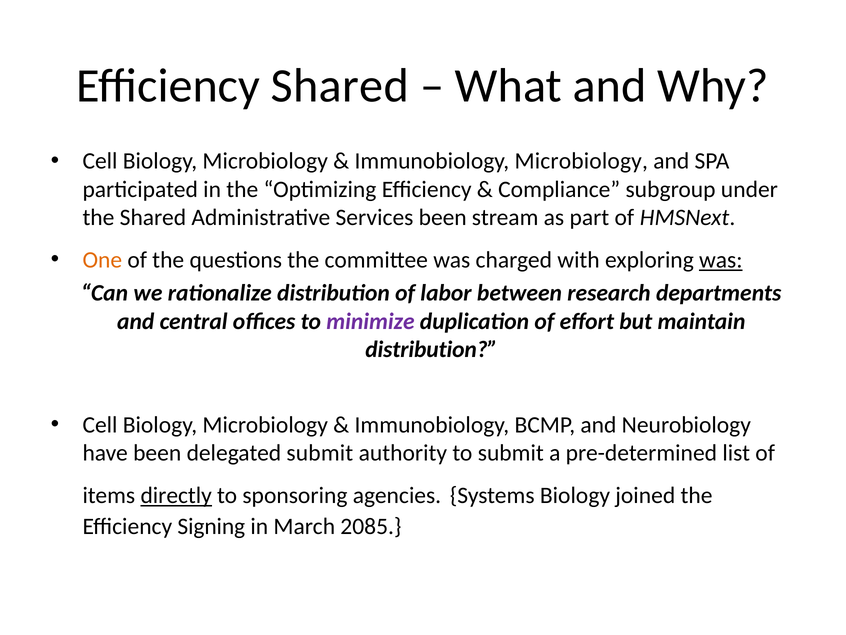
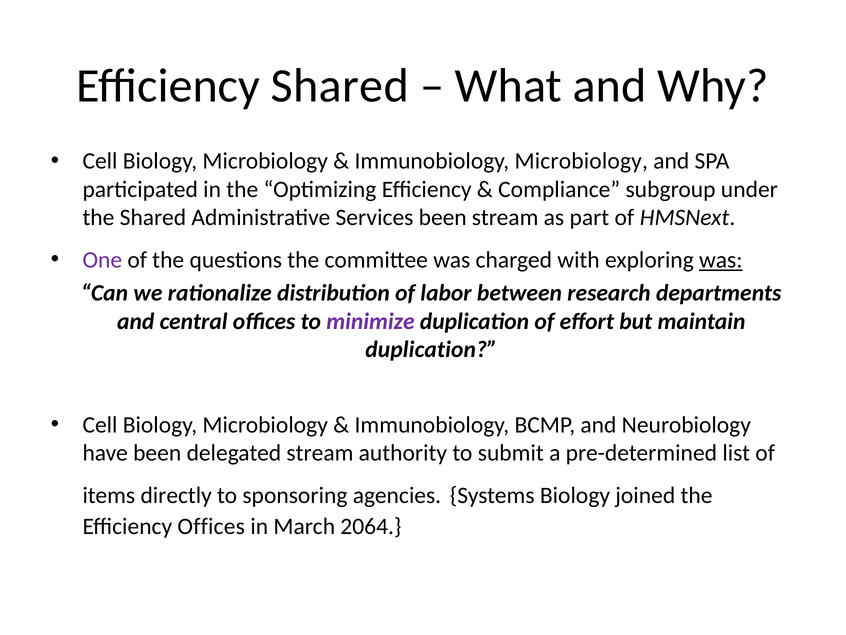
One colour: orange -> purple (102, 260)
distribution: distribution -> duplication (431, 349)
delegated submit: submit -> stream (320, 453)
directly underline: present -> none (176, 495)
Efficiency Signing: Signing -> Offices (211, 526)
2085: 2085 -> 2064 (371, 526)
